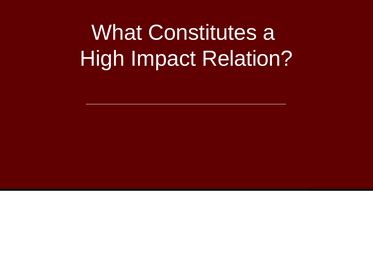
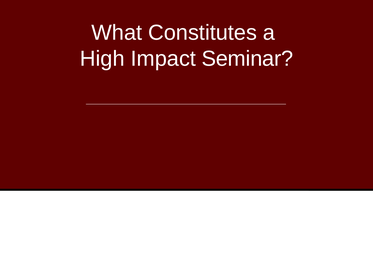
Relation: Relation -> Seminar (247, 59)
